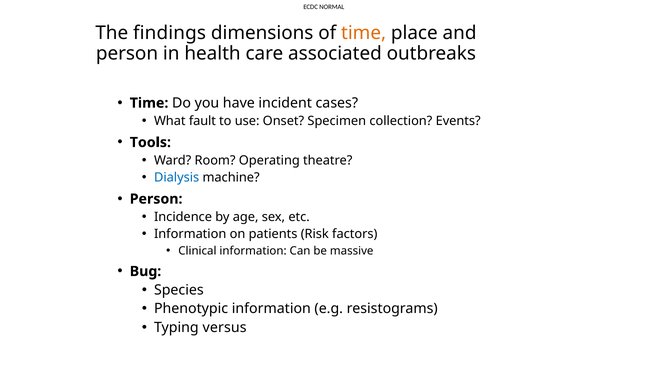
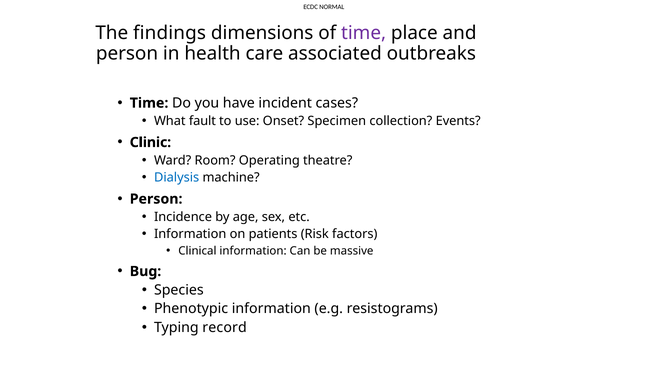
time colour: orange -> purple (364, 33)
Tools: Tools -> Clinic (150, 142)
versus: versus -> record (225, 327)
